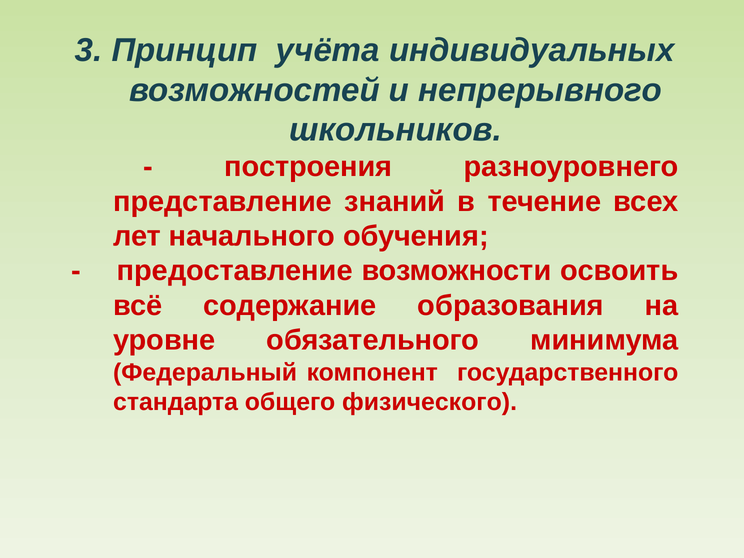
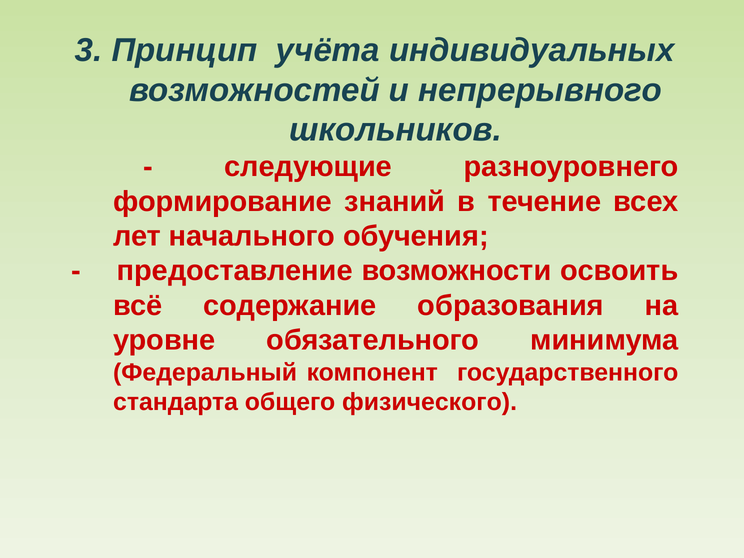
построения: построения -> следующие (308, 167)
представление: представление -> формирование (223, 201)
